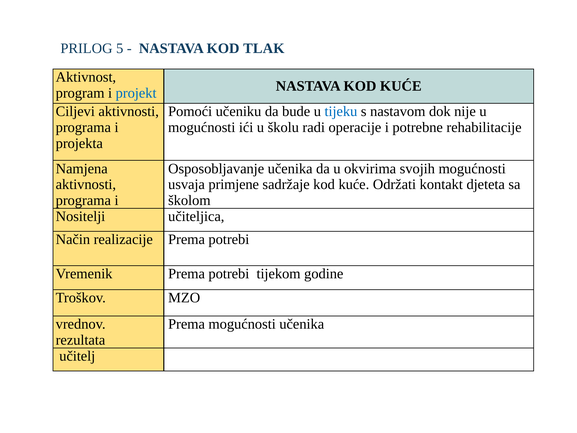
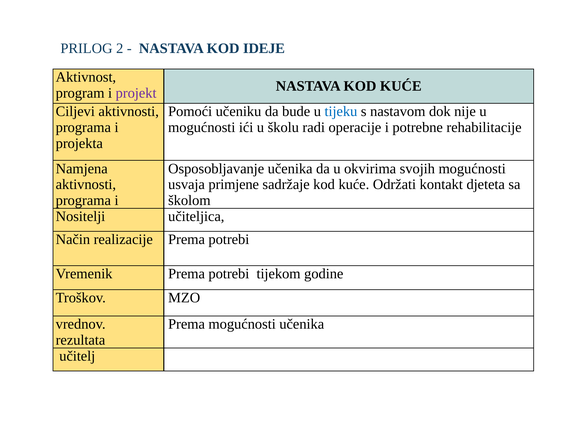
5: 5 -> 2 (120, 48)
TLAK: TLAK -> IDEJE (264, 48)
projekt colour: blue -> purple (136, 93)
